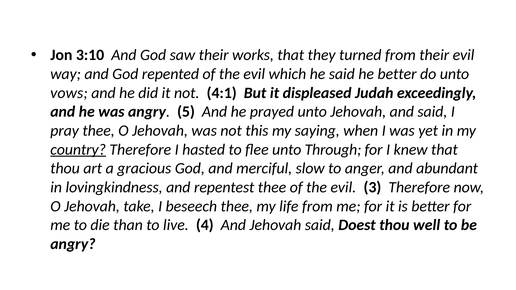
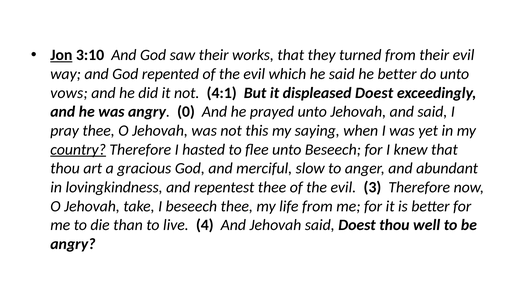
Jon underline: none -> present (61, 55)
displeased Judah: Judah -> Doest (374, 93)
5: 5 -> 0 (186, 112)
unto Through: Through -> Beseech (333, 150)
